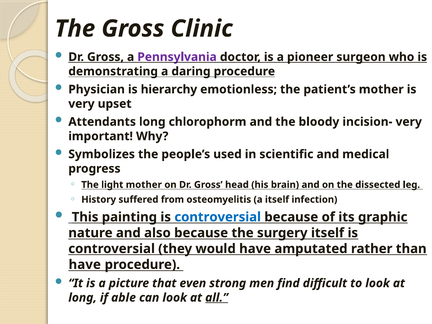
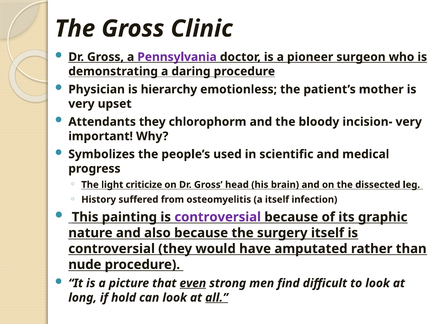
Attendants long: long -> they (152, 122)
light mother: mother -> criticize (144, 185)
controversial colour: blue -> purple (218, 217)
have: have -> nude (85, 265)
even underline: none -> present (193, 283)
able: able -> hold (124, 298)
